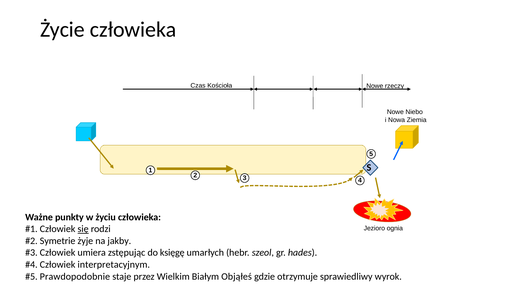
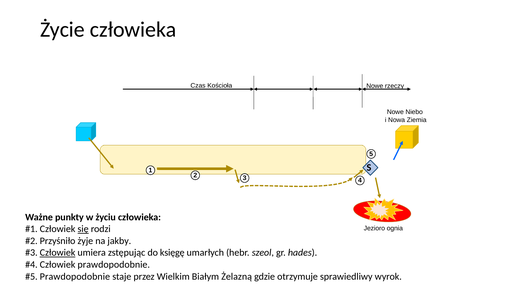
Symetrie: Symetrie -> Przyśniło (58, 241)
Człowiek underline: none -> present (58, 253)
Człowiek interpretacyjnym: interpretacyjnym -> prawdopodobnie (114, 265)
Objąłeś: Objąłeś -> Żelazną (237, 277)
